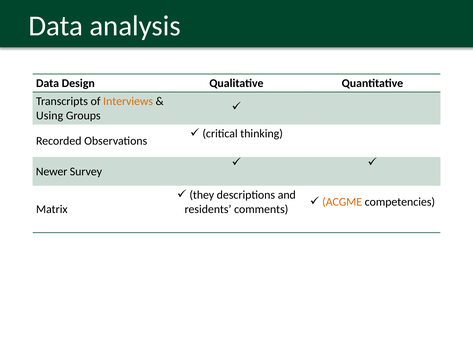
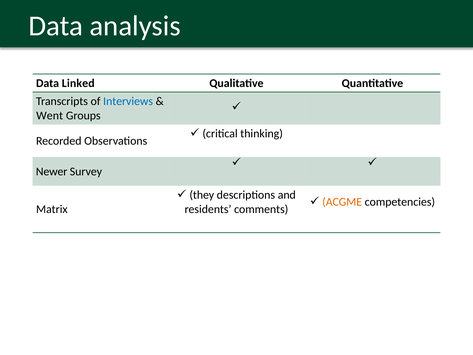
Design: Design -> Linked (78, 83)
Interviews colour: orange -> blue (128, 101)
Using: Using -> Went (50, 116)
